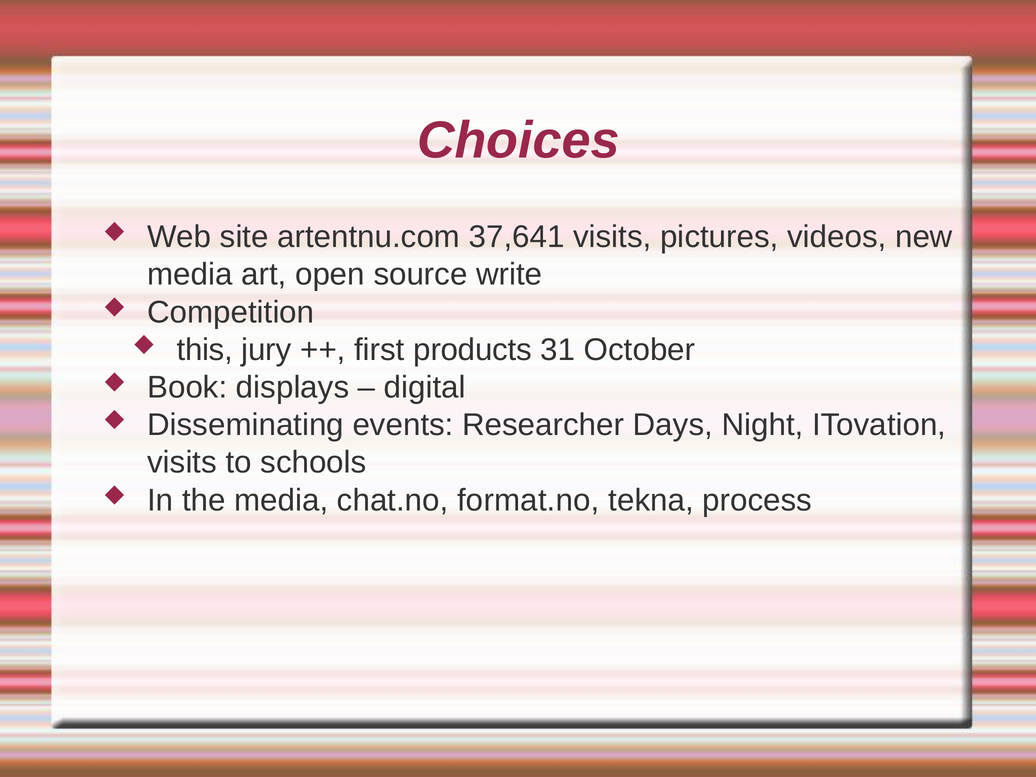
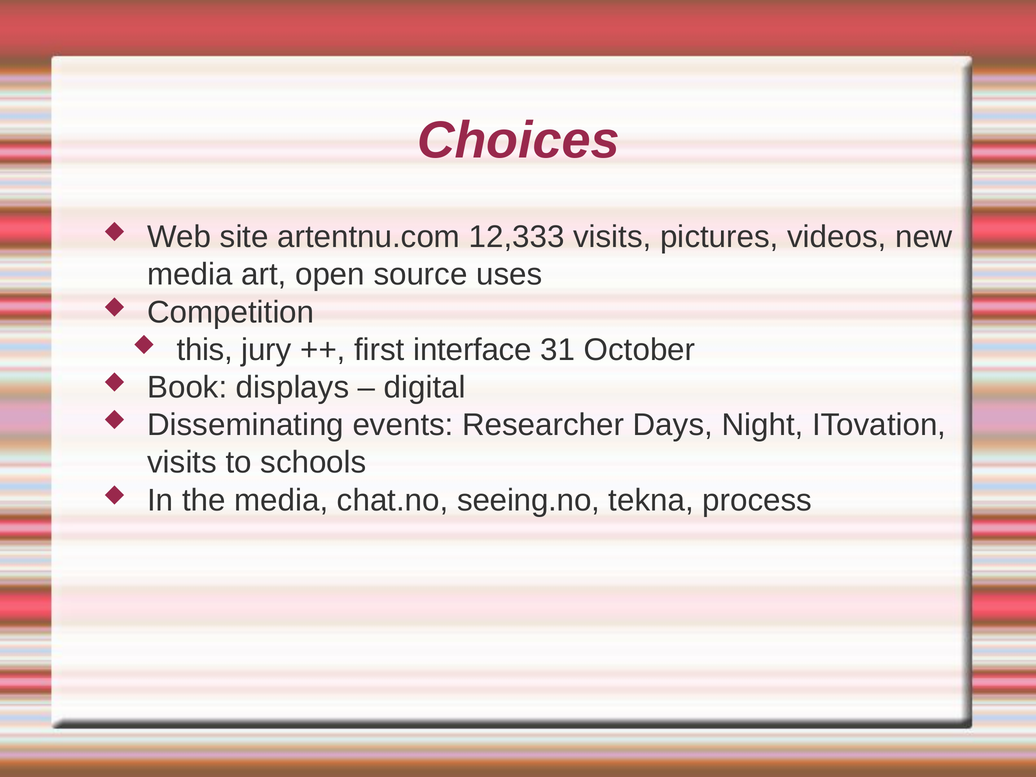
37,641: 37,641 -> 12,333 (517, 237)
write: write -> uses (509, 275)
products: products -> interface (473, 350)
format.no: format.no -> seeing.no (529, 500)
